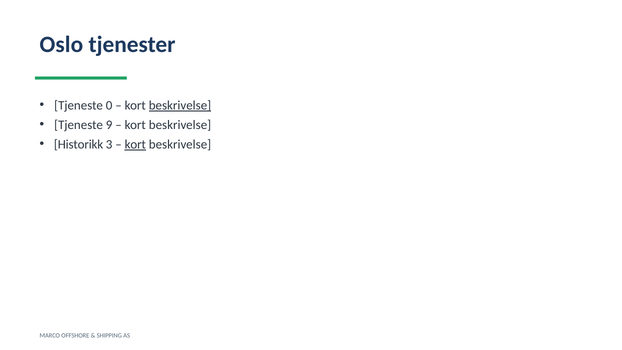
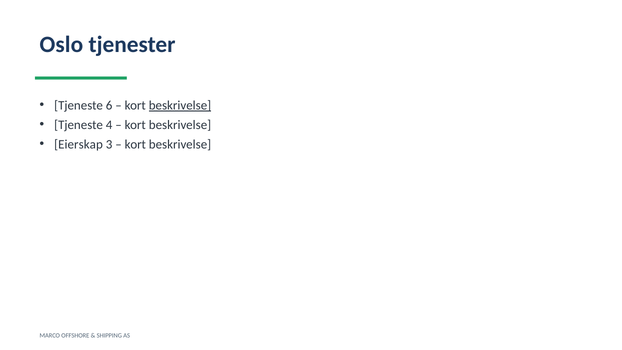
0: 0 -> 6 (109, 105)
9: 9 -> 4 (109, 125)
Historikk: Historikk -> Eierskap (78, 144)
kort underline: present -> none (135, 144)
